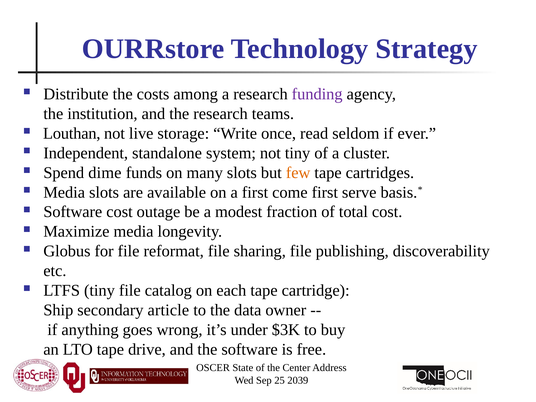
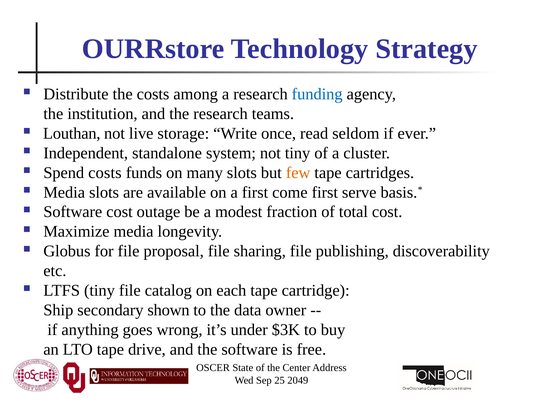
funding colour: purple -> blue (317, 94)
Spend dime: dime -> costs (105, 173)
reformat: reformat -> proposal (174, 251)
article: article -> shown (169, 310)
2039: 2039 -> 2049 (298, 380)
